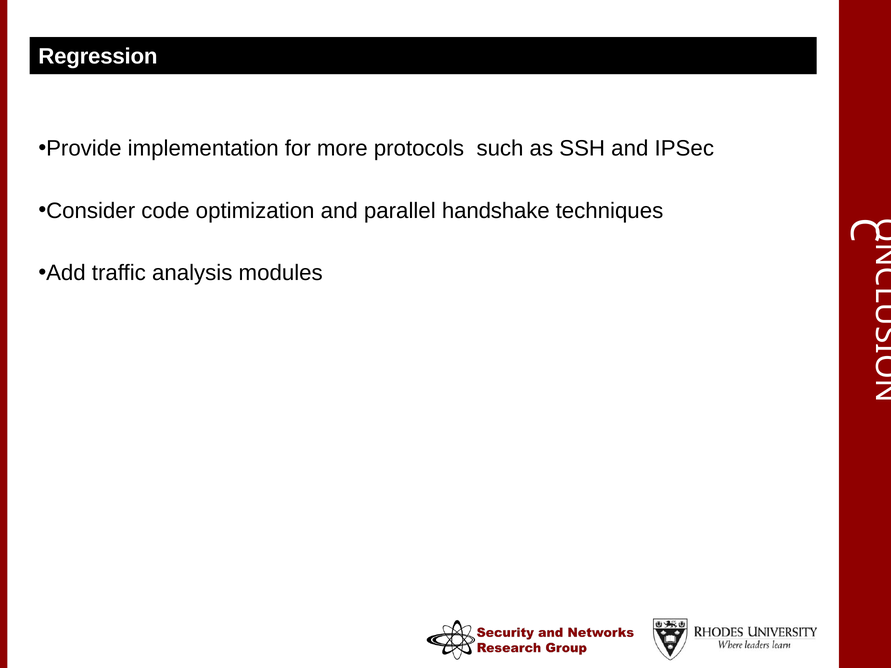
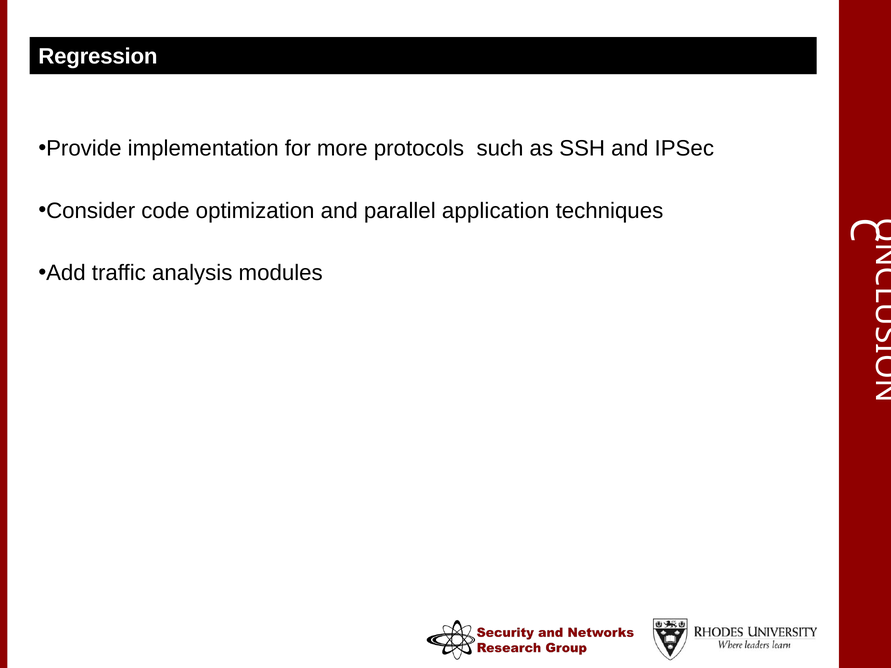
handshake: handshake -> application (496, 211)
